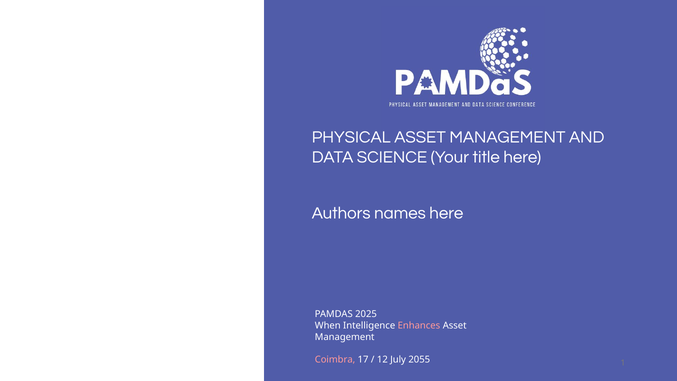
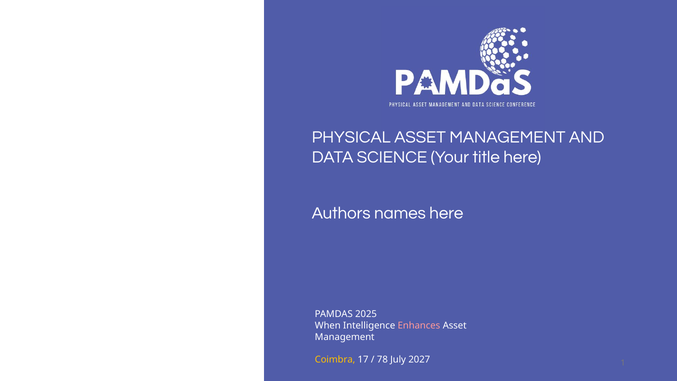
Coimbra colour: pink -> yellow (335, 359)
12: 12 -> 78 (382, 359)
2055: 2055 -> 2027 (419, 359)
